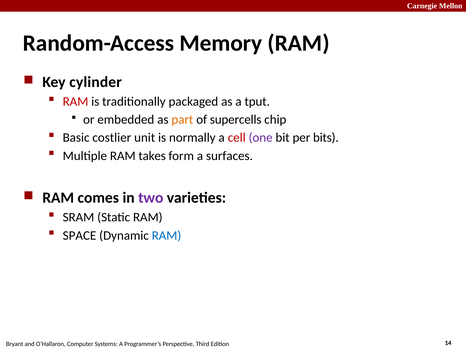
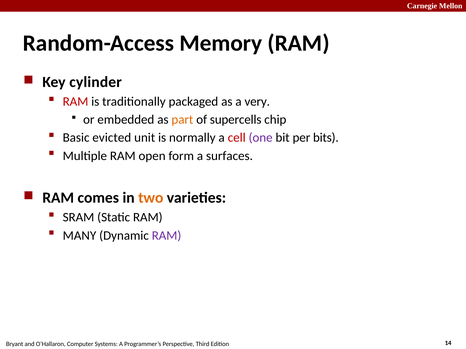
tput: tput -> very (257, 102)
costlier: costlier -> evicted (112, 138)
takes: takes -> open (152, 156)
two colour: purple -> orange (151, 198)
SPACE: SPACE -> MANY (79, 236)
RAM colour: blue -> purple (167, 236)
